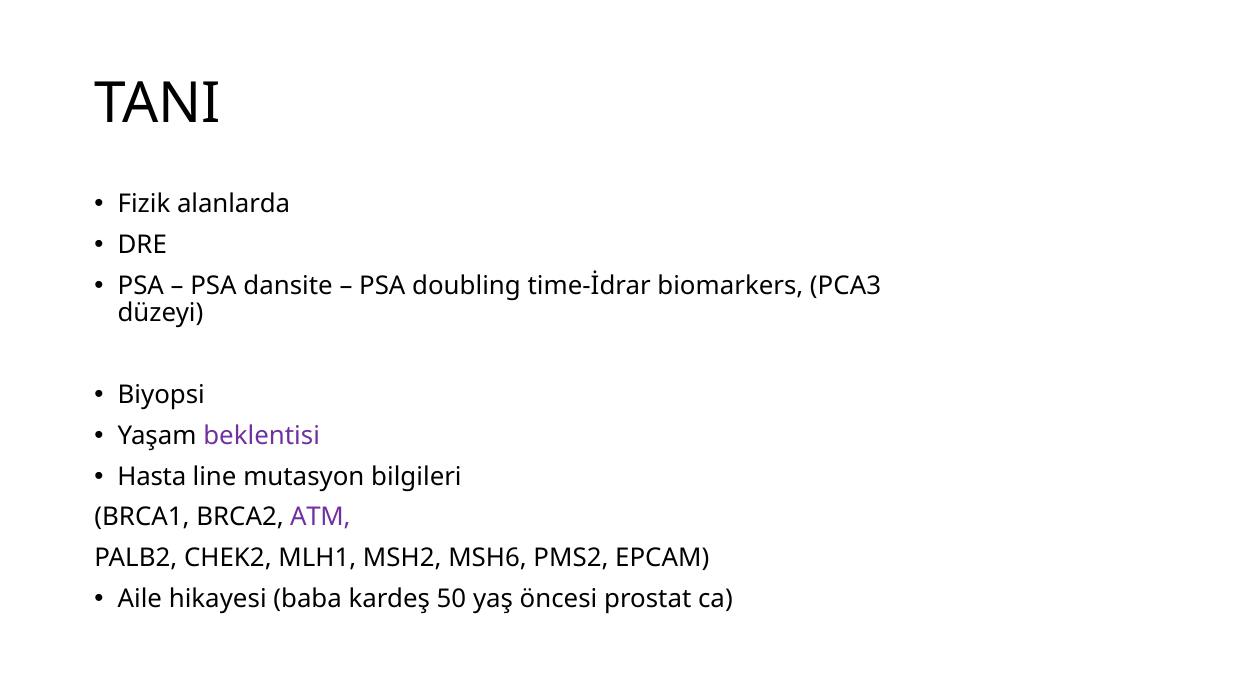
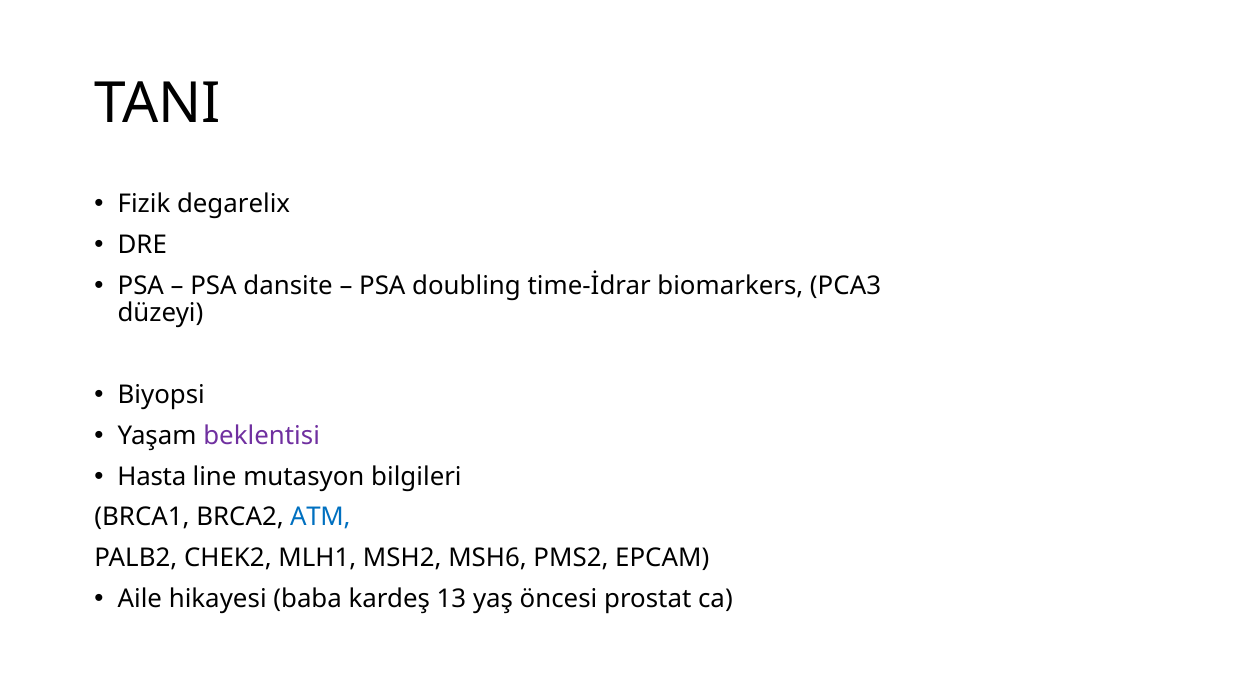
alanlarda: alanlarda -> degarelix (234, 204)
ATM colour: purple -> blue (320, 517)
50: 50 -> 13 (451, 599)
